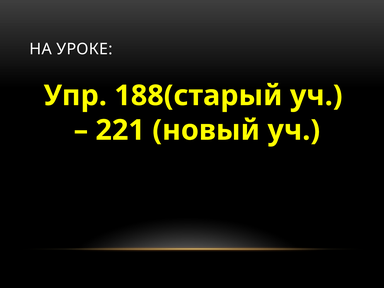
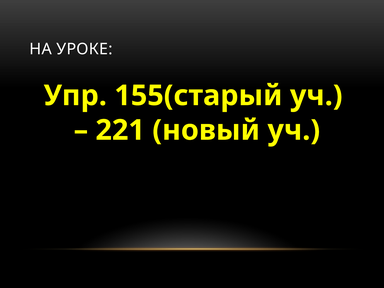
188(старый: 188(старый -> 155(старый (198, 96)
